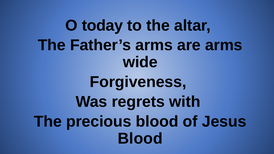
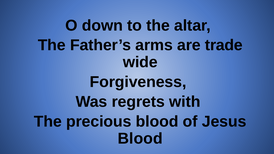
today: today -> down (102, 25)
are arms: arms -> trade (224, 45)
